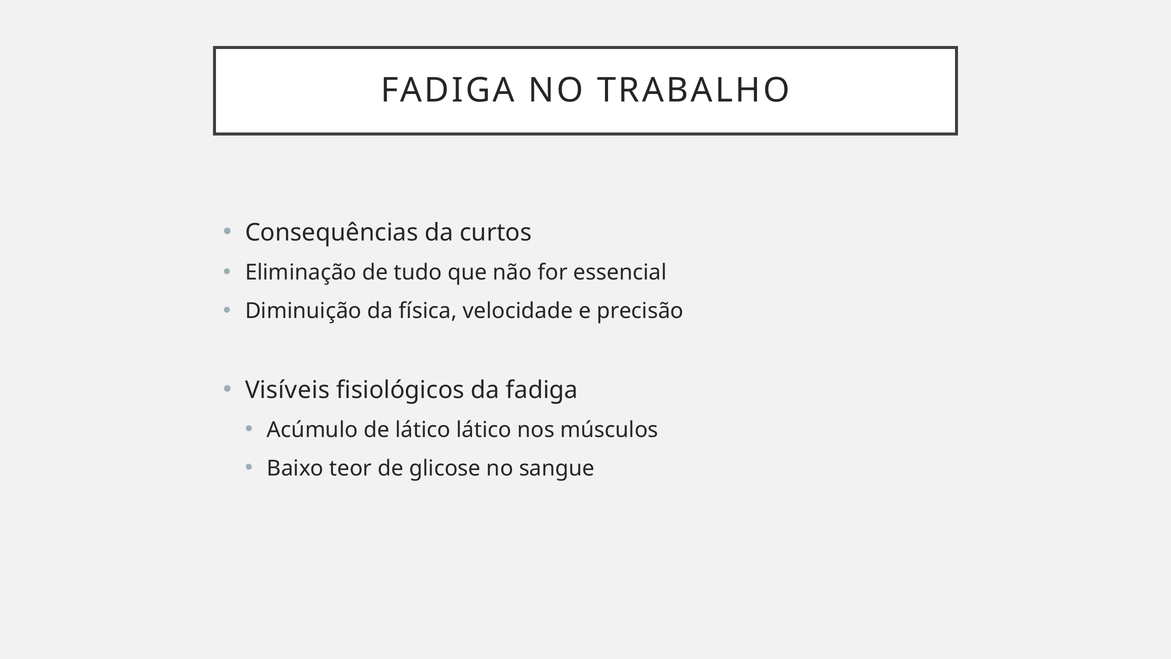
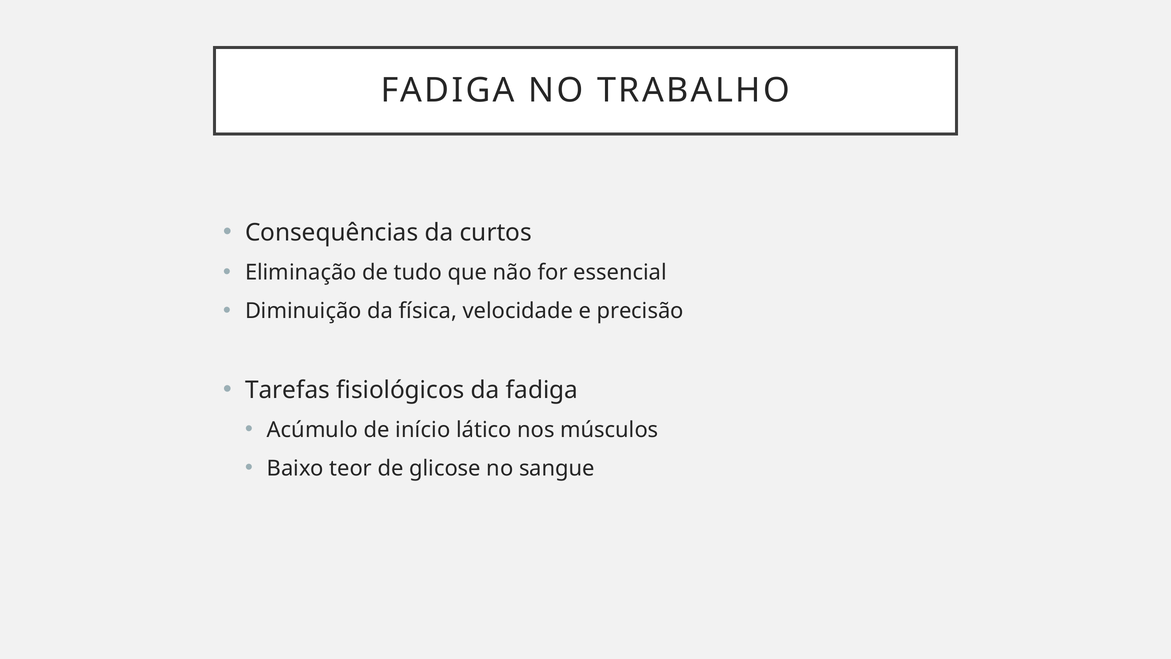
Visíveis: Visíveis -> Tarefas (288, 390)
de lático: lático -> início (423, 430)
